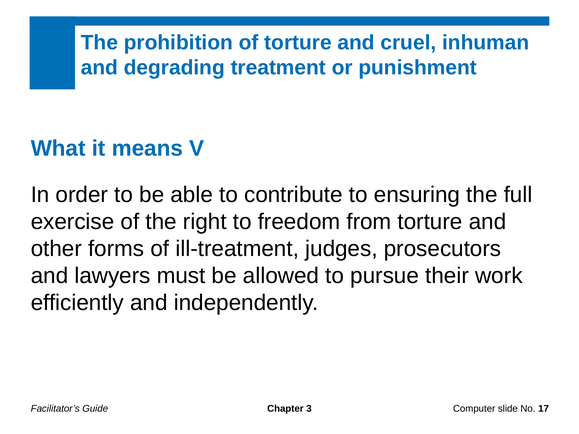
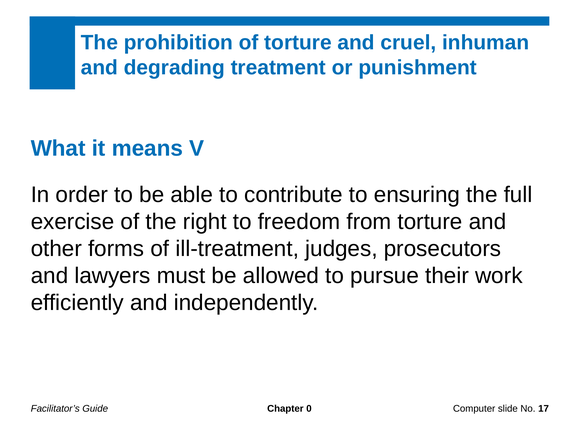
3: 3 -> 0 (309, 409)
